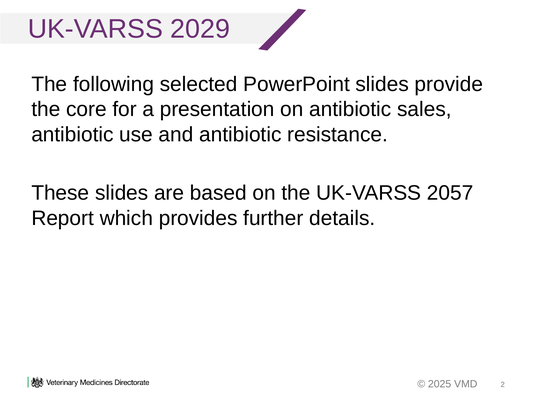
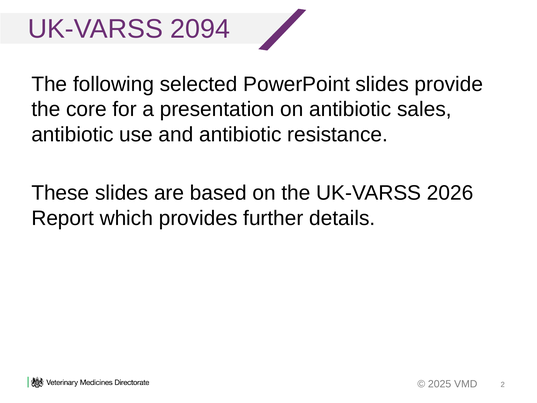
2029: 2029 -> 2094 (200, 29)
2057: 2057 -> 2026 (450, 193)
